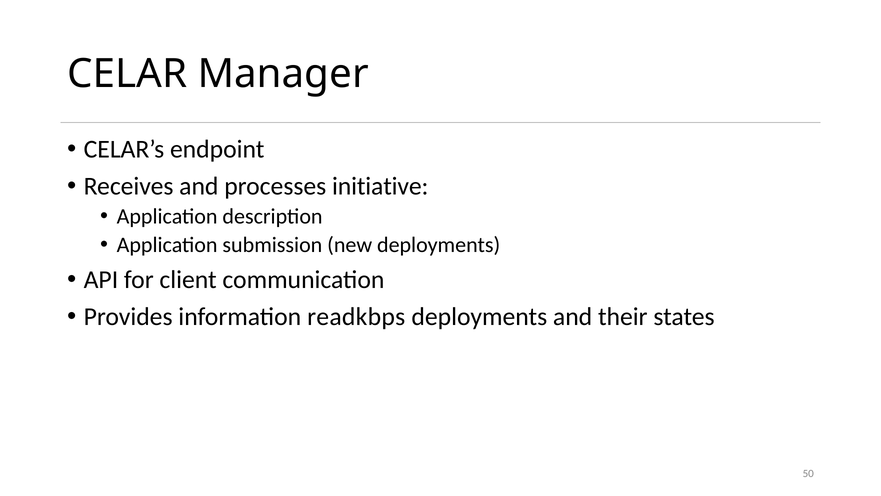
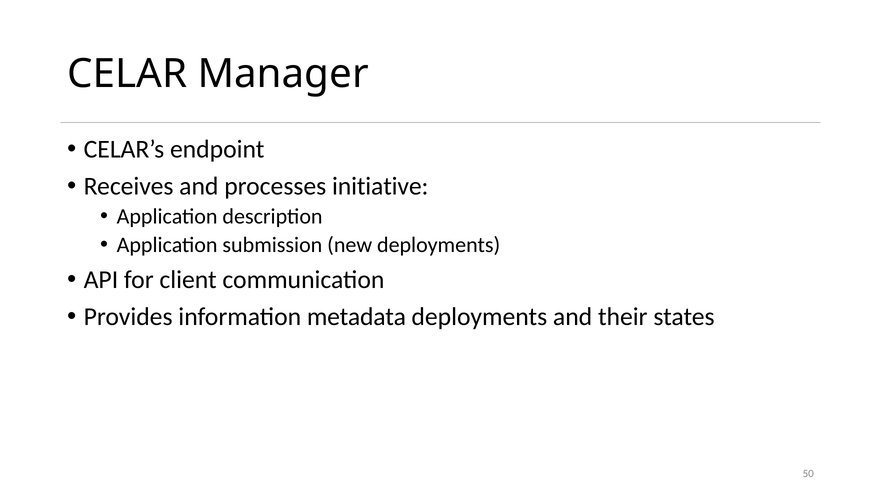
readkbps: readkbps -> metadata (356, 316)
